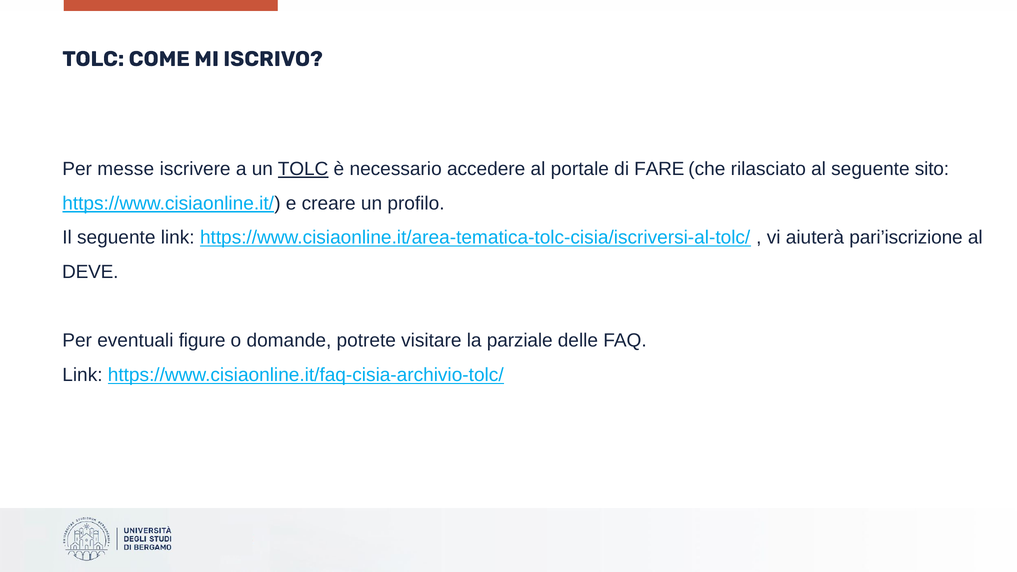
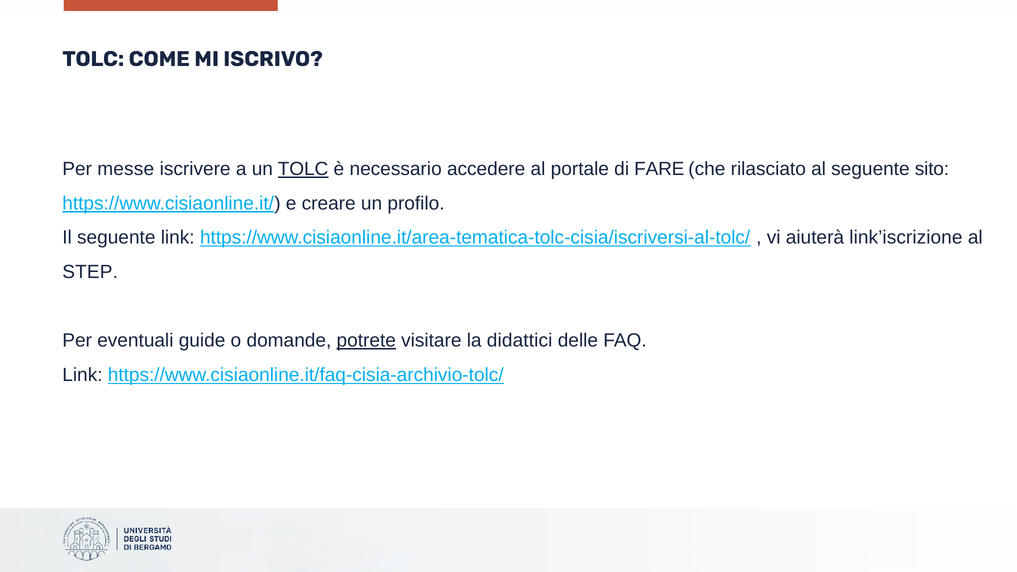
pari’iscrizione: pari’iscrizione -> link’iscrizione (906, 238)
DEVE: DEVE -> STEP (90, 272)
figure: figure -> guide (202, 341)
potrete underline: none -> present (366, 341)
parziale: parziale -> didattici (520, 341)
